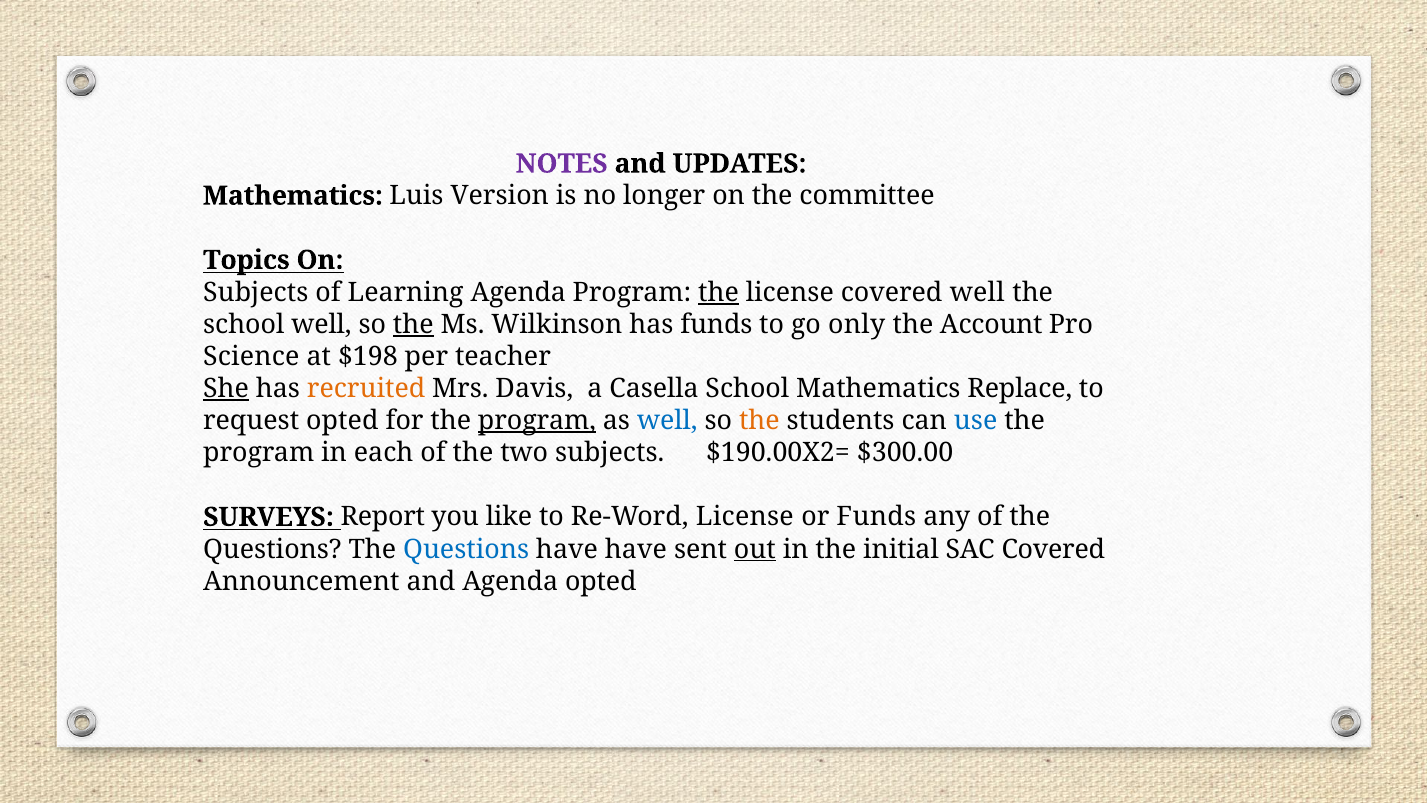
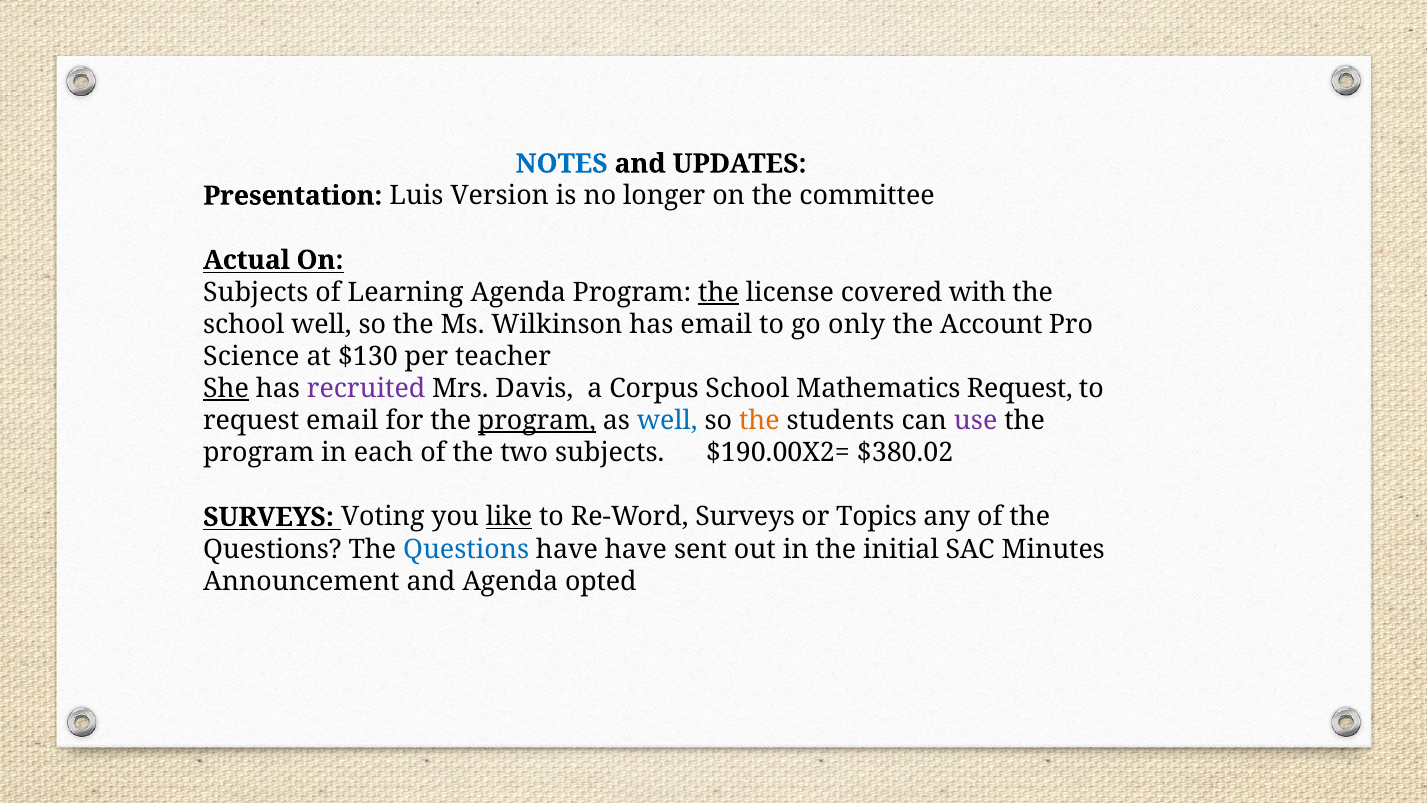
NOTES colour: purple -> blue (562, 164)
Mathematics: Mathematics -> Presentation (293, 196)
Topics: Topics -> Actual (246, 260)
covered well: well -> with (977, 292)
the underline: present -> none (413, 324)
has funds: funds -> email (716, 324)
$198: $198 -> $130 (368, 356)
recruited colour: orange -> purple (366, 388)
Casella: Casella -> Corpus (654, 388)
Mathematics Replace: Replace -> Request (1020, 388)
request opted: opted -> email (342, 421)
use colour: blue -> purple (976, 421)
$300.00: $300.00 -> $380.02 (905, 453)
Report: Report -> Voting (383, 517)
like underline: none -> present (509, 517)
Re-Word License: License -> Surveys (745, 517)
or Funds: Funds -> Topics (877, 517)
out underline: present -> none (755, 549)
SAC Covered: Covered -> Minutes (1053, 549)
